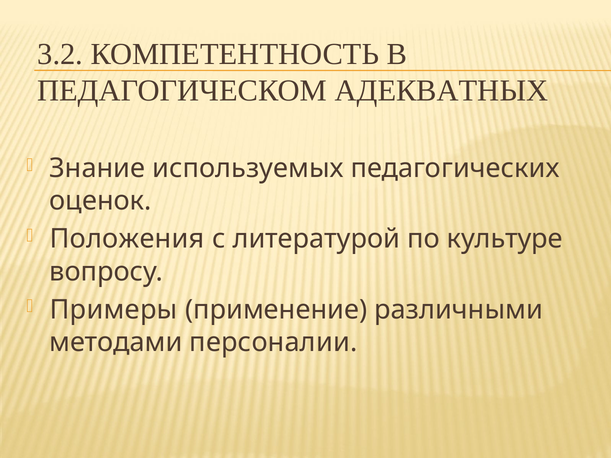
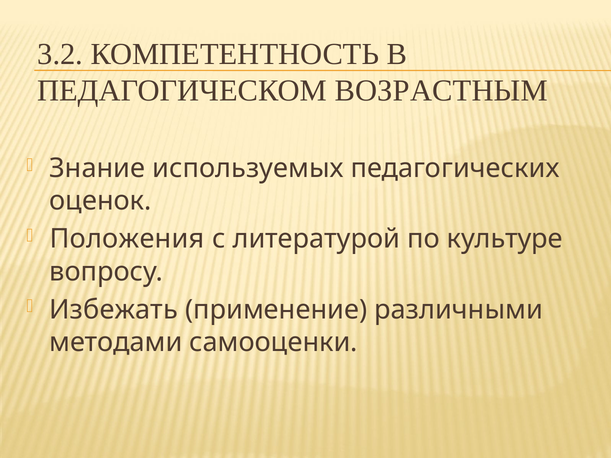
АДЕКВАТНЫХ: АДЕКВАТНЫХ -> ВОЗРАСТНЫМ (441, 91)
Примеры: Примеры -> Избежать (114, 310)
персоналии: персоналии -> самооценки (274, 342)
